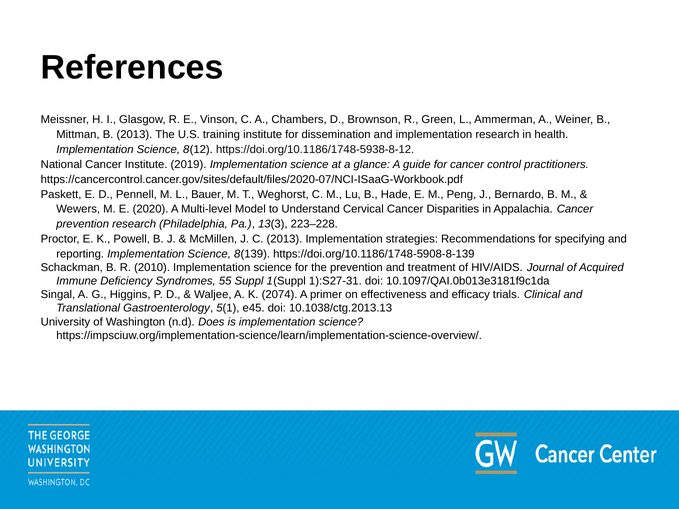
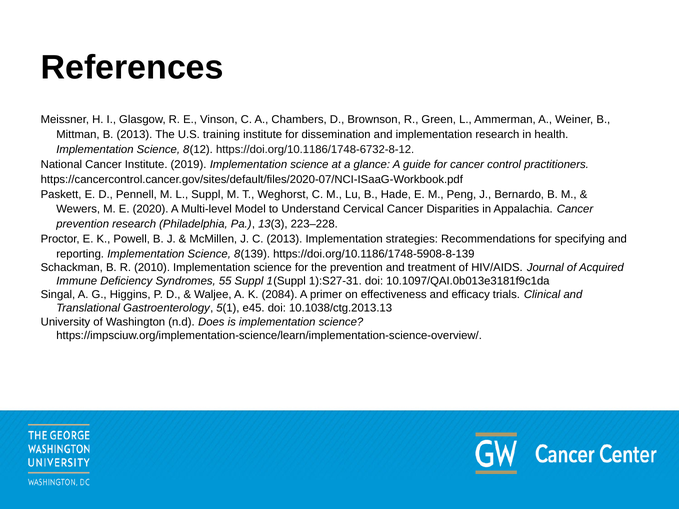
https://doi.org/10.1186/1748-5938-8-12: https://doi.org/10.1186/1748-5938-8-12 -> https://doi.org/10.1186/1748-6732-8-12 (315, 150)
L Bauer: Bauer -> Suppl (207, 194)
2074: 2074 -> 2084 (280, 295)
